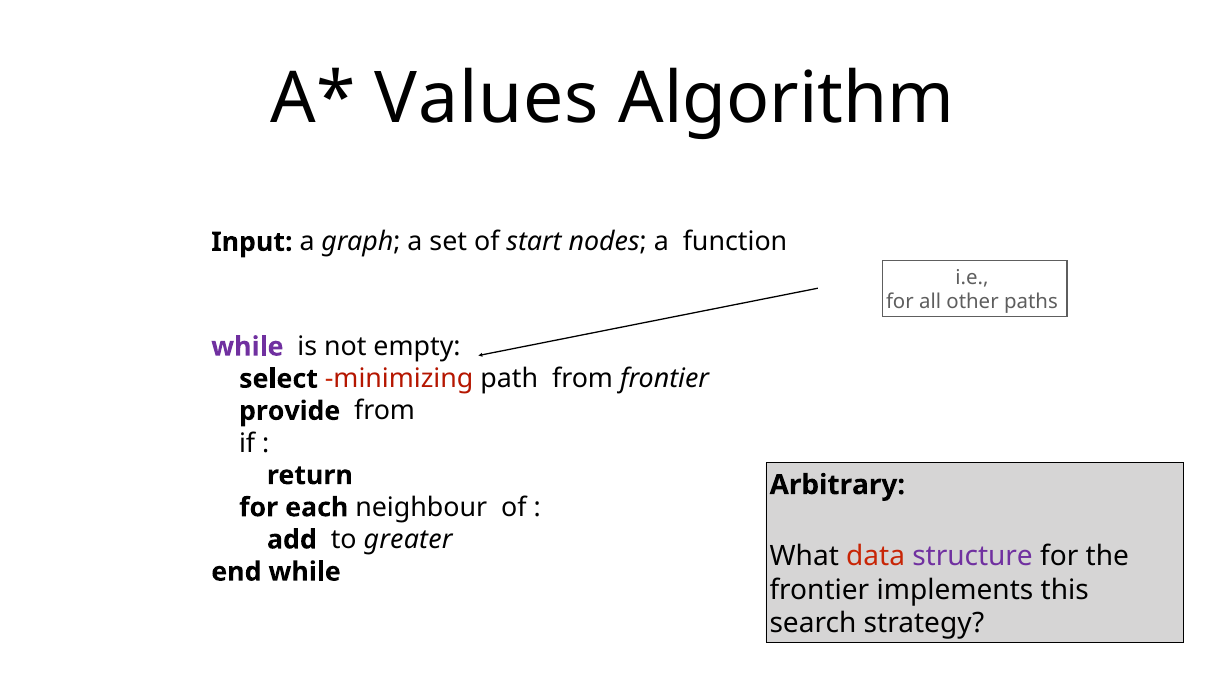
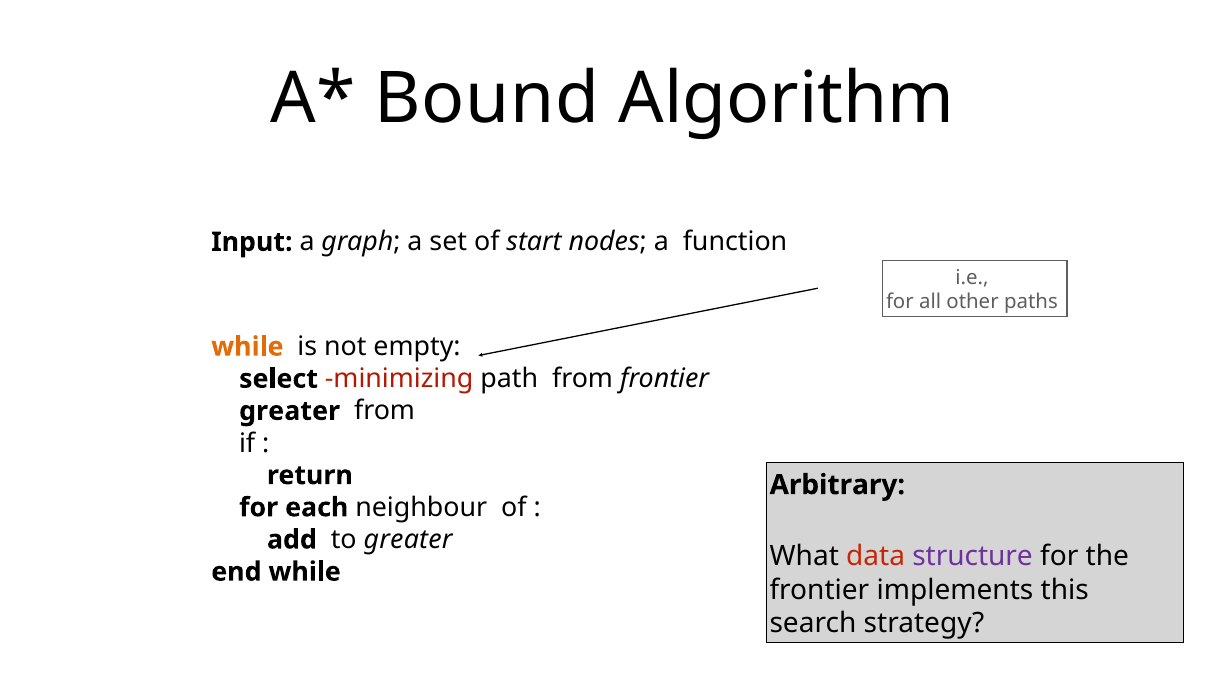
Values: Values -> Bound (487, 99)
while colour: purple -> orange (247, 347)
provide: provide -> greater (290, 411)
